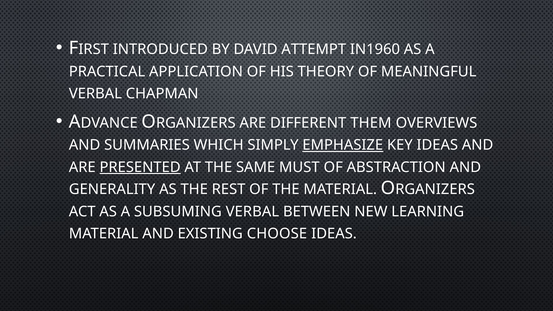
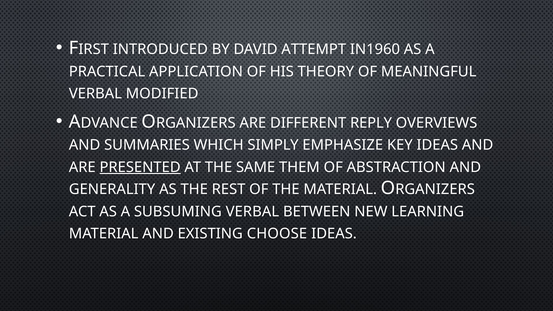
CHAPMAN: CHAPMAN -> MODIFIED (162, 94)
THEM: THEM -> REPLY (371, 123)
EMPHASIZE underline: present -> none (343, 145)
MUST: MUST -> THEM (299, 167)
